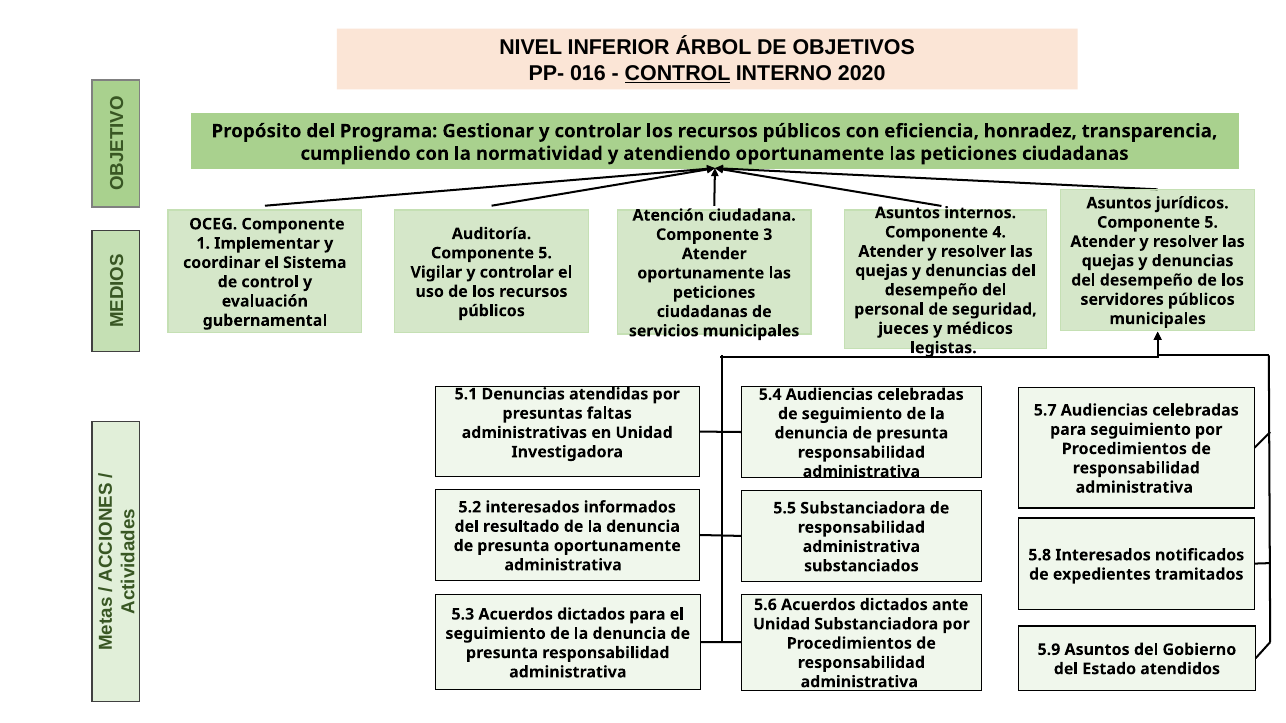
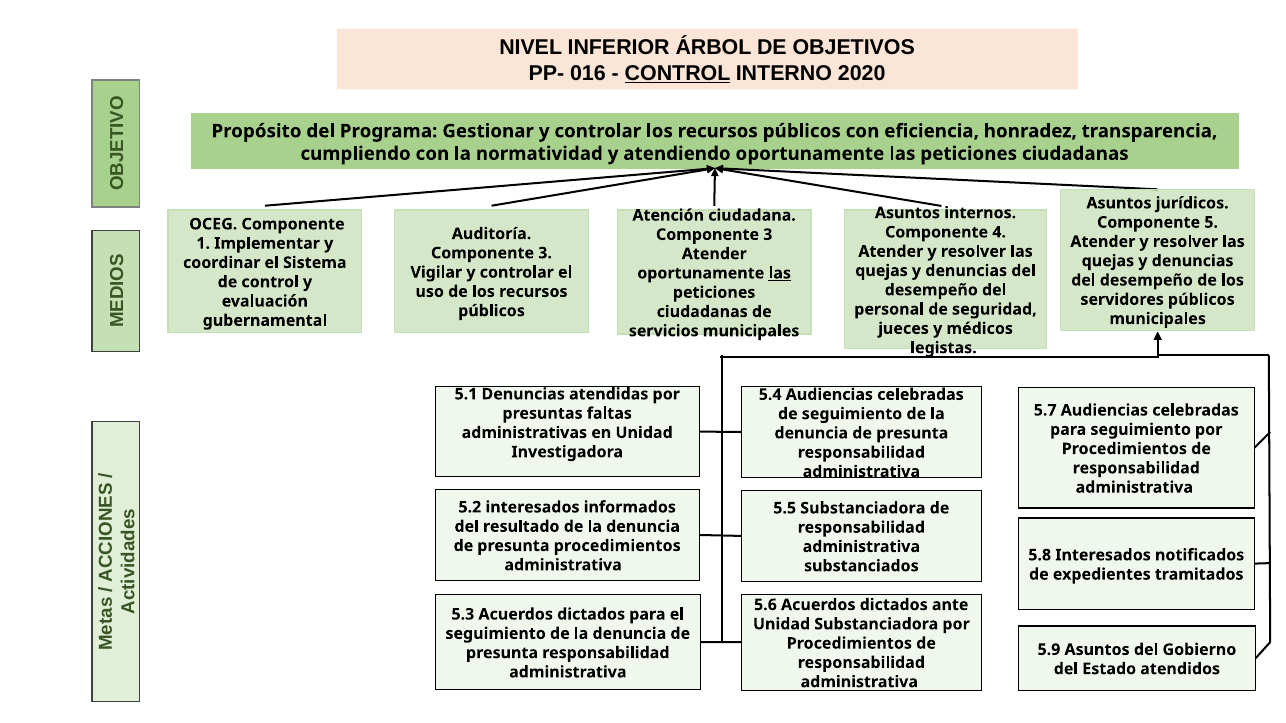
5: 5 -> 3 (545, 253)
las underline: none -> present (780, 273)
presunta oportunamente: oportunamente -> procedimientos (617, 546)
